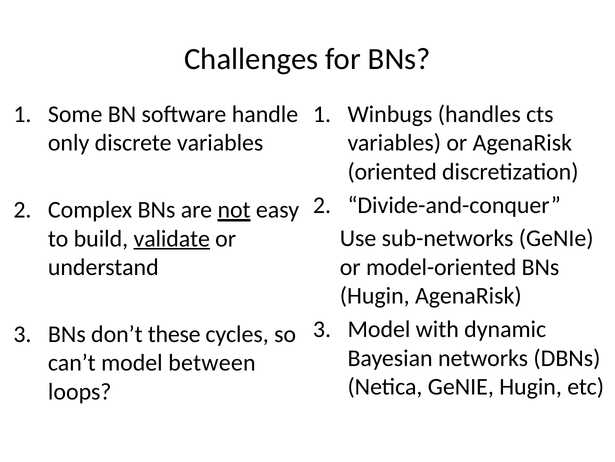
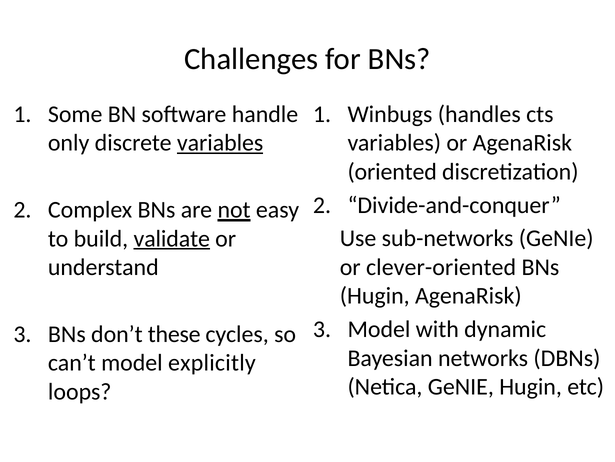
variables underline: none -> present (220, 143)
model-oriented: model-oriented -> clever-oriented (441, 267)
between: between -> explicitly (212, 362)
